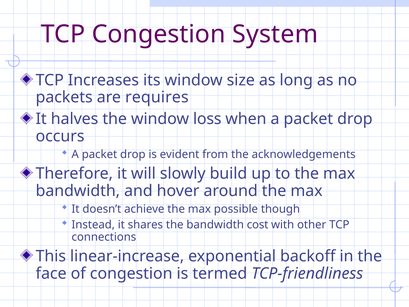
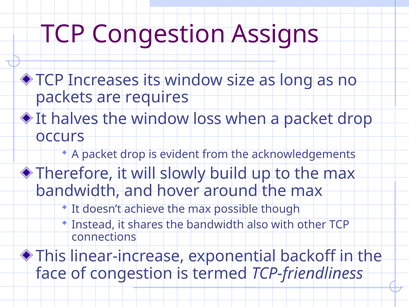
System: System -> Assigns (275, 34)
cost: cost -> also (258, 225)
